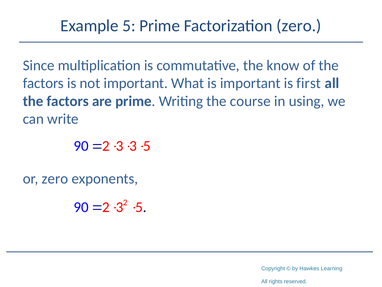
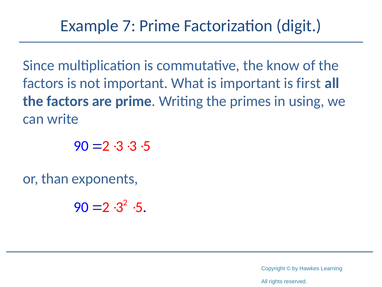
Example 5: 5 -> 7 (129, 26)
Factorization zero: zero -> digit (299, 26)
course: course -> primes (250, 101)
or zero: zero -> than (55, 178)
